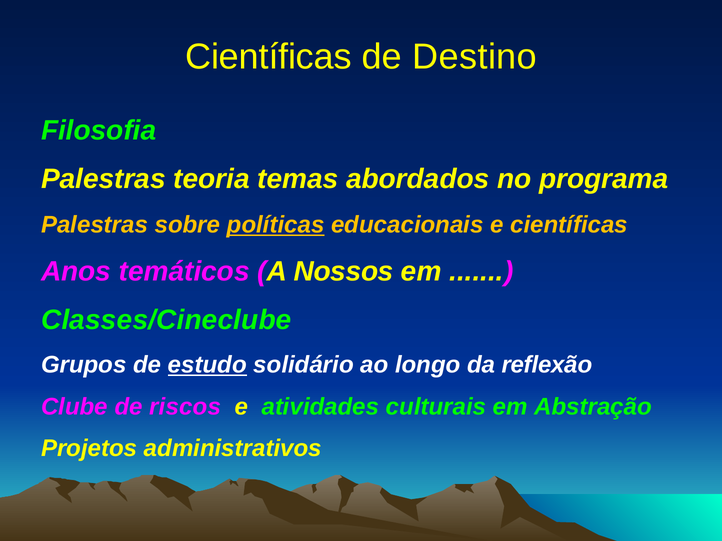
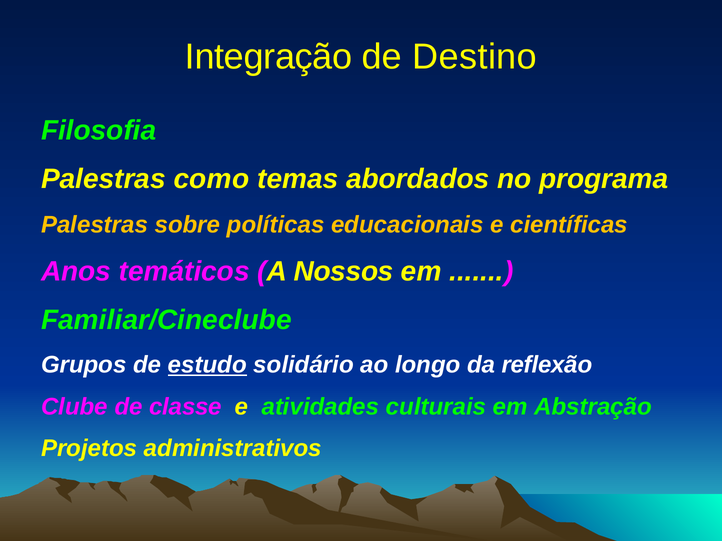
Científicas: Científicas -> Integração (269, 57)
teoria: teoria -> como (211, 179)
políticas underline: present -> none (276, 225)
Classes/Cineclube: Classes/Cineclube -> Familiar/Cineclube (166, 320)
riscos: riscos -> classe (185, 407)
